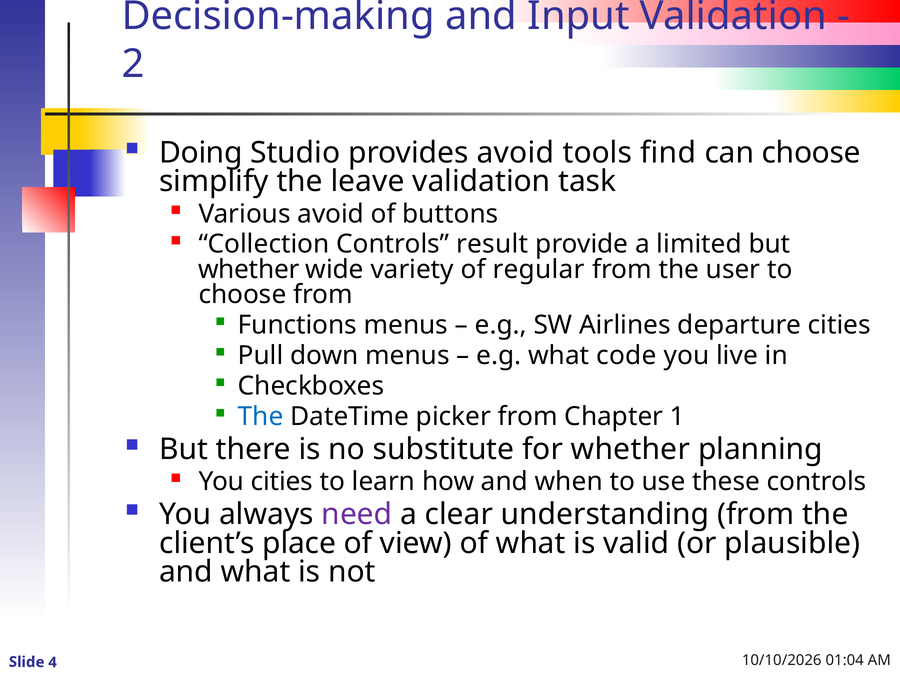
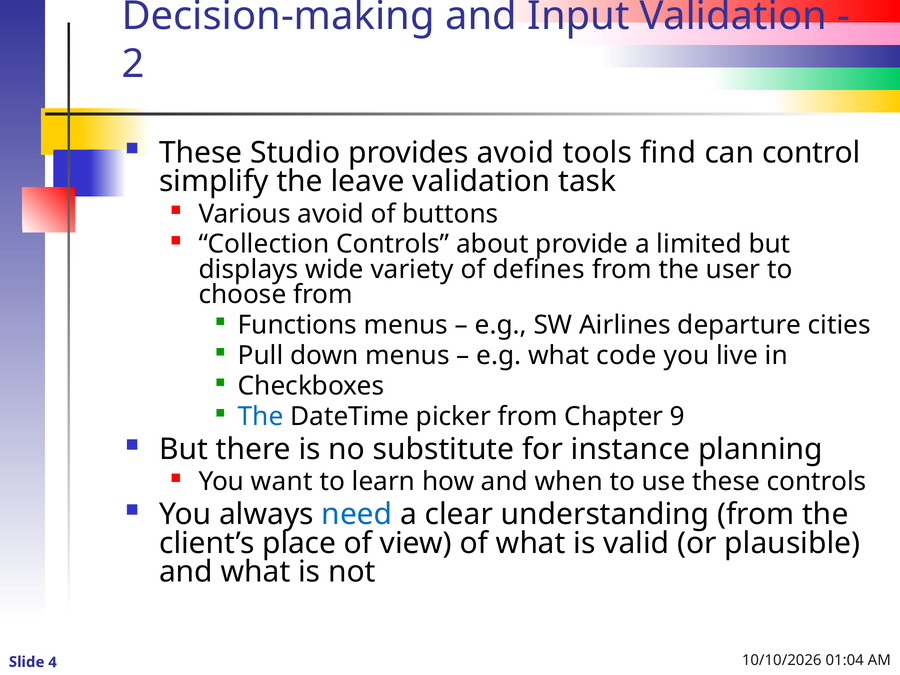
Doing: Doing -> These (201, 153)
can choose: choose -> control (811, 153)
result: result -> about (492, 244)
whether: whether -> displays (249, 269)
regular: regular -> defines (539, 269)
1: 1 -> 9 (677, 416)
for whether: whether -> instance (630, 449)
You cities: cities -> want (282, 482)
need colour: purple -> blue (357, 514)
